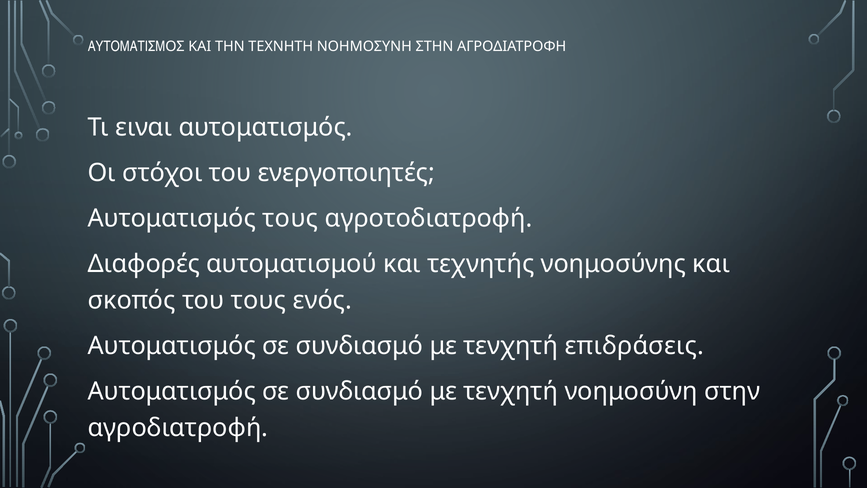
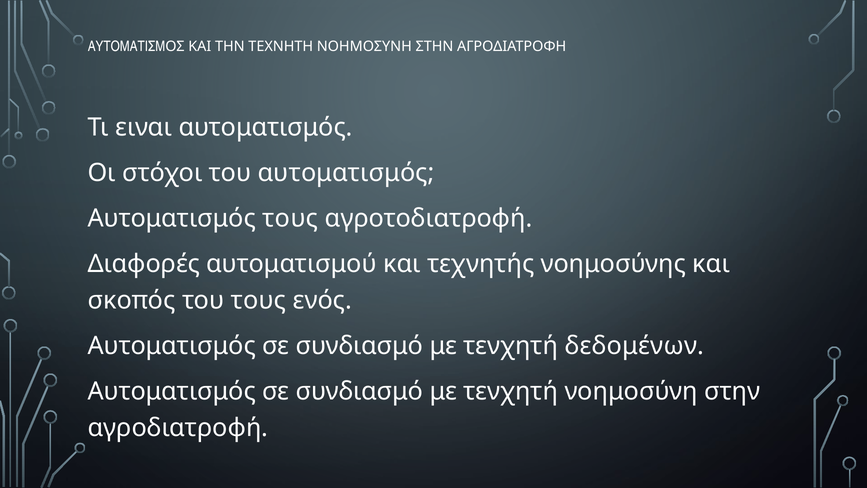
του ενεργοποιητές: ενεργοποιητές -> αυτοματισμός (346, 173)
επιδράσεις: επιδράσεις -> δεδομένων (634, 346)
